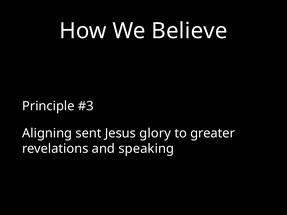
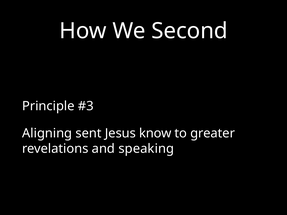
Believe: Believe -> Second (190, 31)
glory: glory -> know (155, 133)
